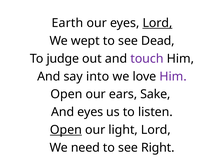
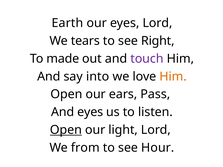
Lord underline: present -> none (157, 23)
wept: wept -> tears (85, 41)
Dead: Dead -> Right (158, 41)
judge: judge -> made (63, 59)
Him colour: purple -> orange (173, 77)
Sake: Sake -> Pass (155, 94)
need: need -> from (85, 148)
Right: Right -> Hour (158, 148)
